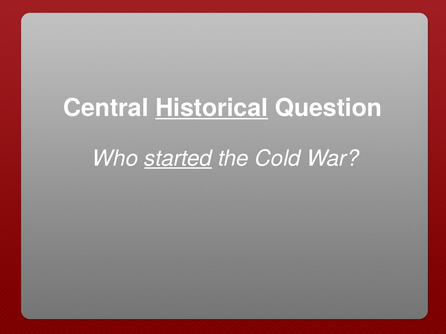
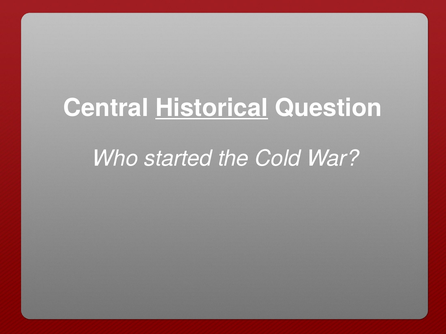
started underline: present -> none (178, 159)
